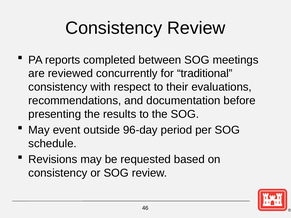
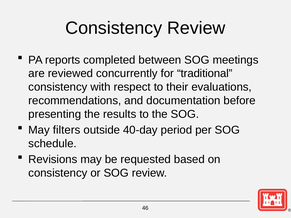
event: event -> filters (67, 130)
96-day: 96-day -> 40-day (140, 130)
